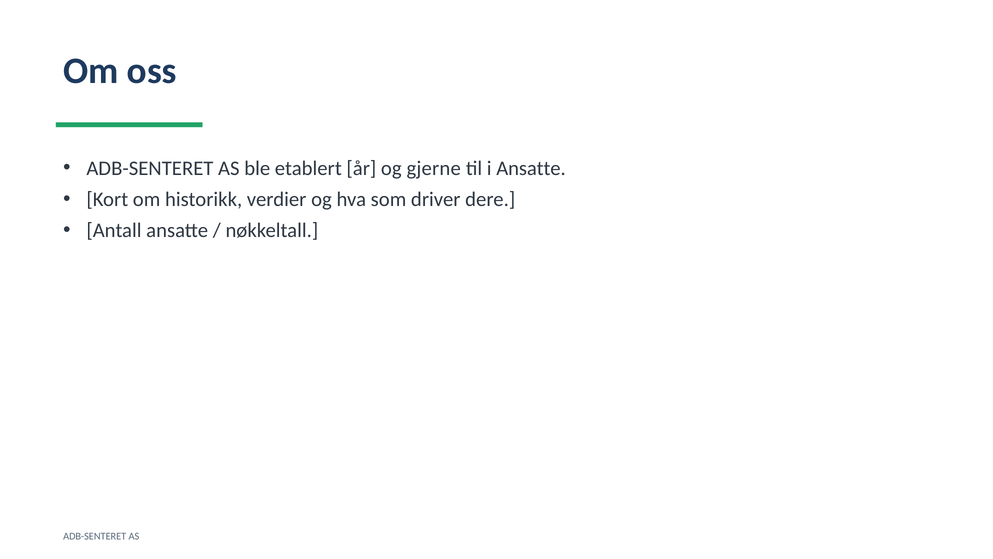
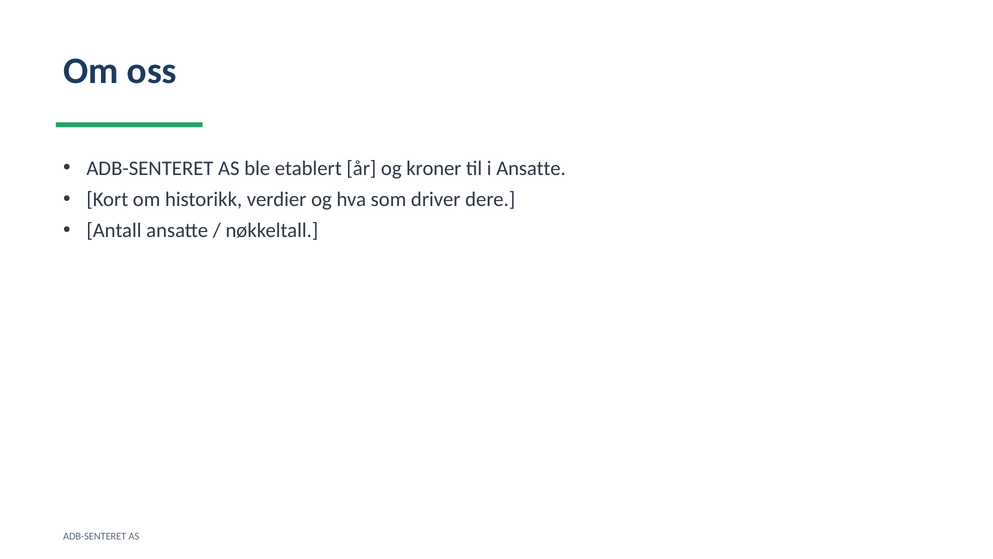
gjerne: gjerne -> kroner (434, 168)
